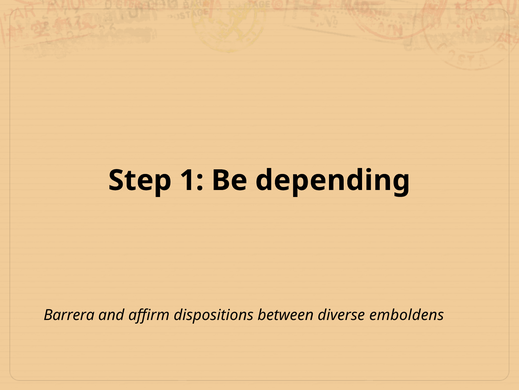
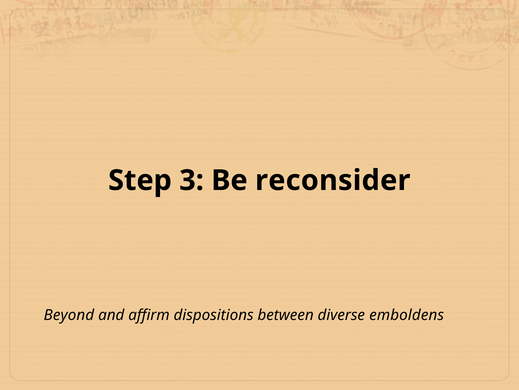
1: 1 -> 3 (192, 180)
depending: depending -> reconsider (333, 180)
Barrera: Barrera -> Beyond (69, 315)
